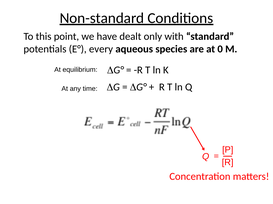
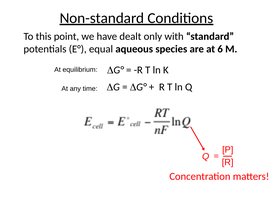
every: every -> equal (101, 49)
0: 0 -> 6 (220, 49)
